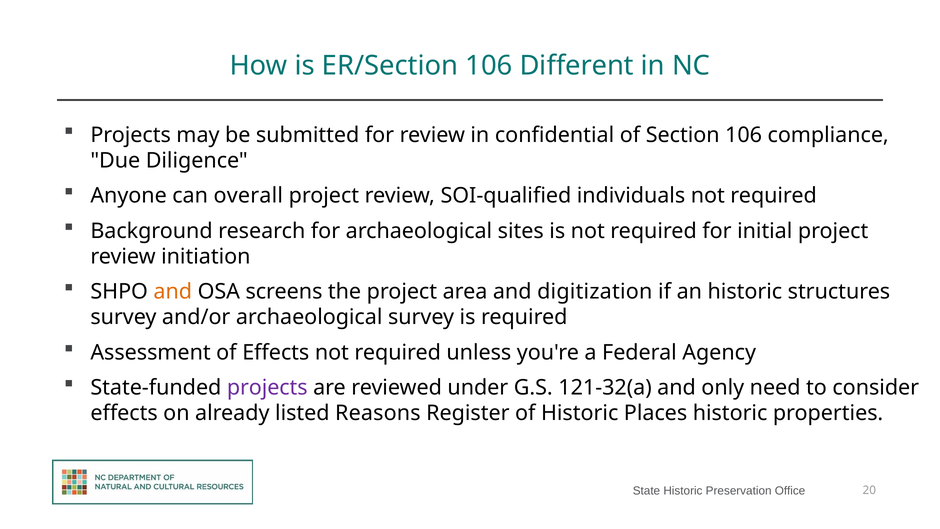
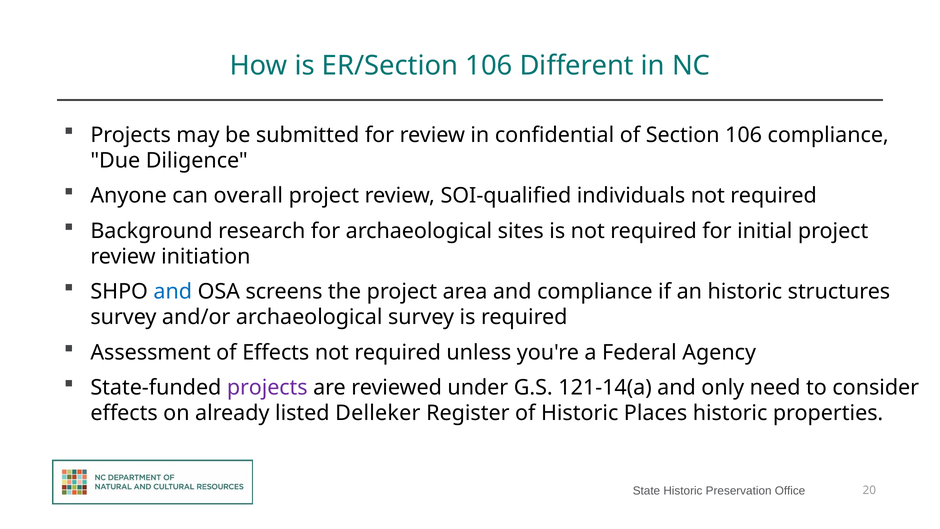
and colour: orange -> blue (173, 292)
and digitization: digitization -> compliance (595, 292)
121-32(a: 121-32(a -> 121-14(a (605, 388)
Reasons: Reasons -> Delleker (378, 413)
